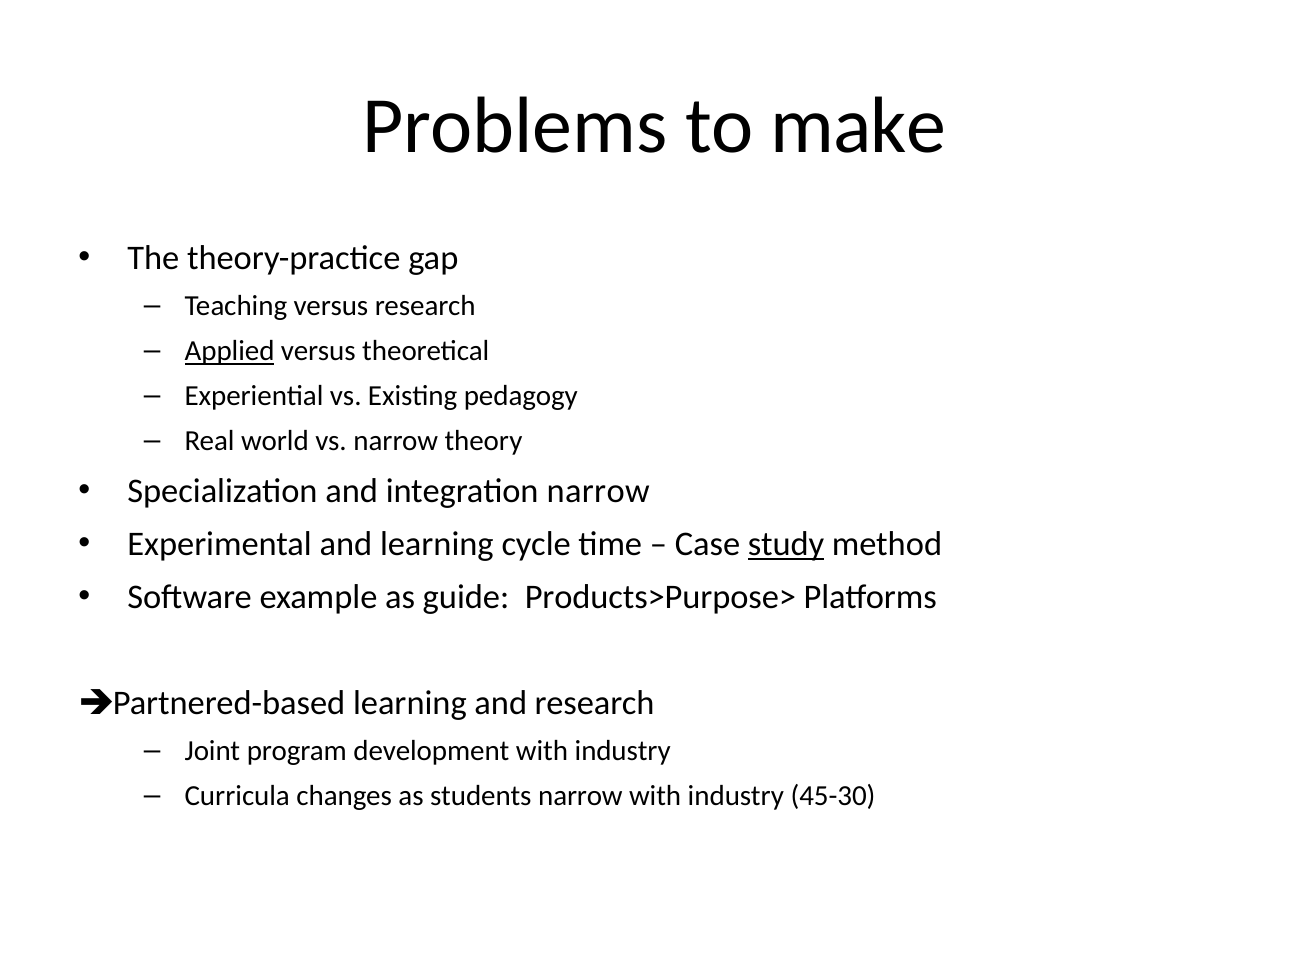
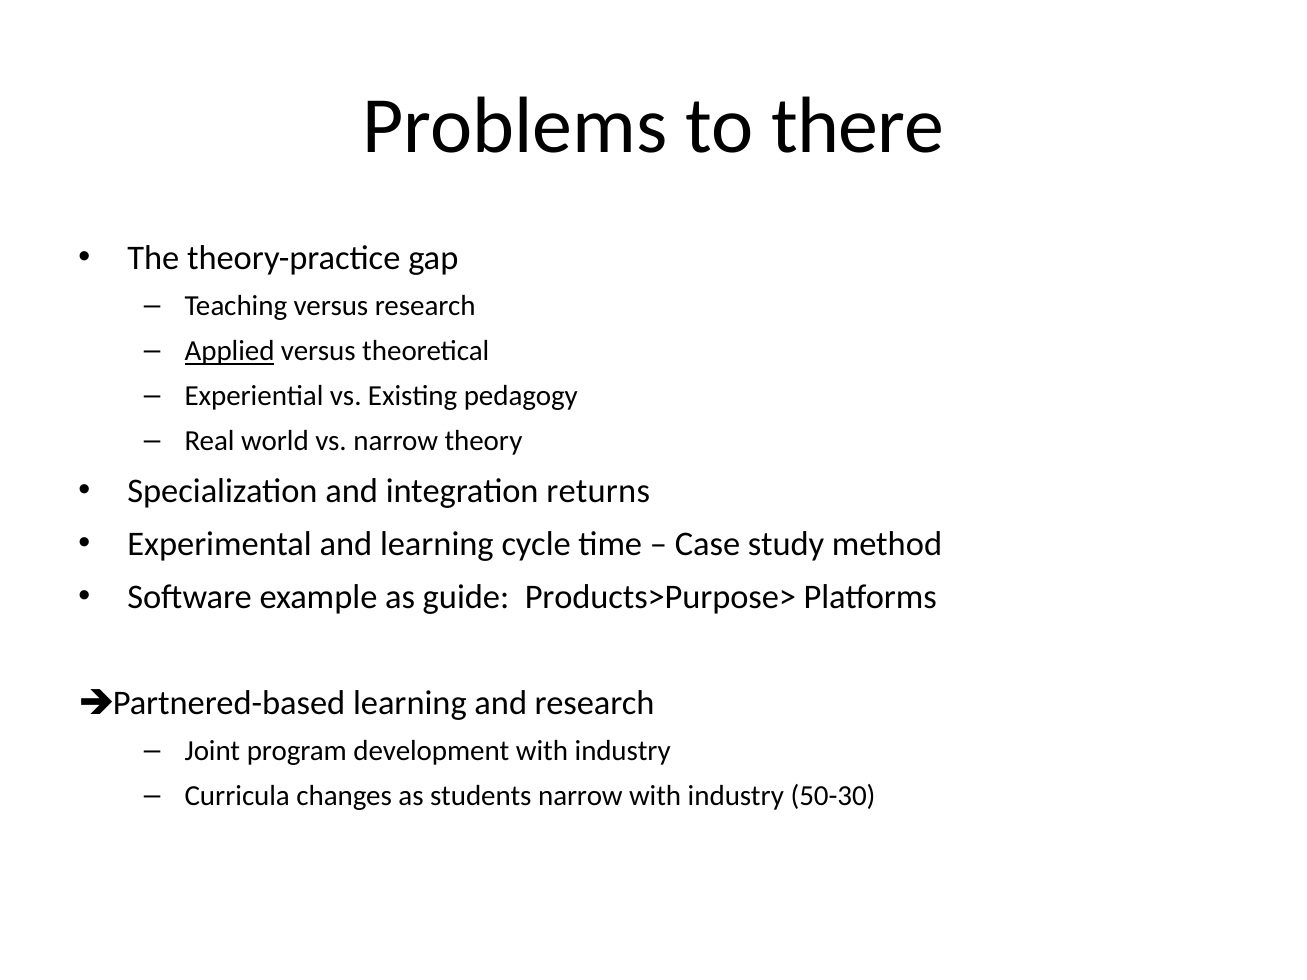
make: make -> there (858, 127)
integration narrow: narrow -> returns (598, 491)
study underline: present -> none (786, 544)
45-30: 45-30 -> 50-30 (833, 796)
